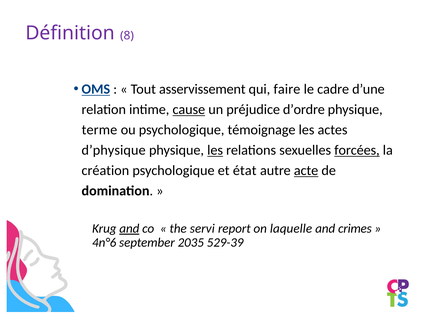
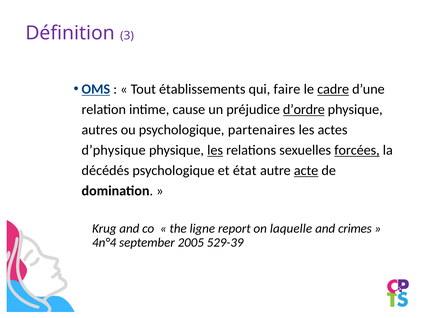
8: 8 -> 3 (127, 36)
asservissement: asservissement -> établissements (202, 89)
cadre underline: none -> present (333, 89)
cause underline: present -> none (189, 110)
d’ordre underline: none -> present (304, 110)
terme: terme -> autres (100, 130)
témoignage: témoignage -> partenaires (261, 130)
création: création -> décédés (105, 171)
and underline: present -> none (129, 229)
servi: servi -> ligne (202, 229)
4n°6: 4n°6 -> 4n°4 (104, 243)
2035: 2035 -> 2005 (191, 243)
